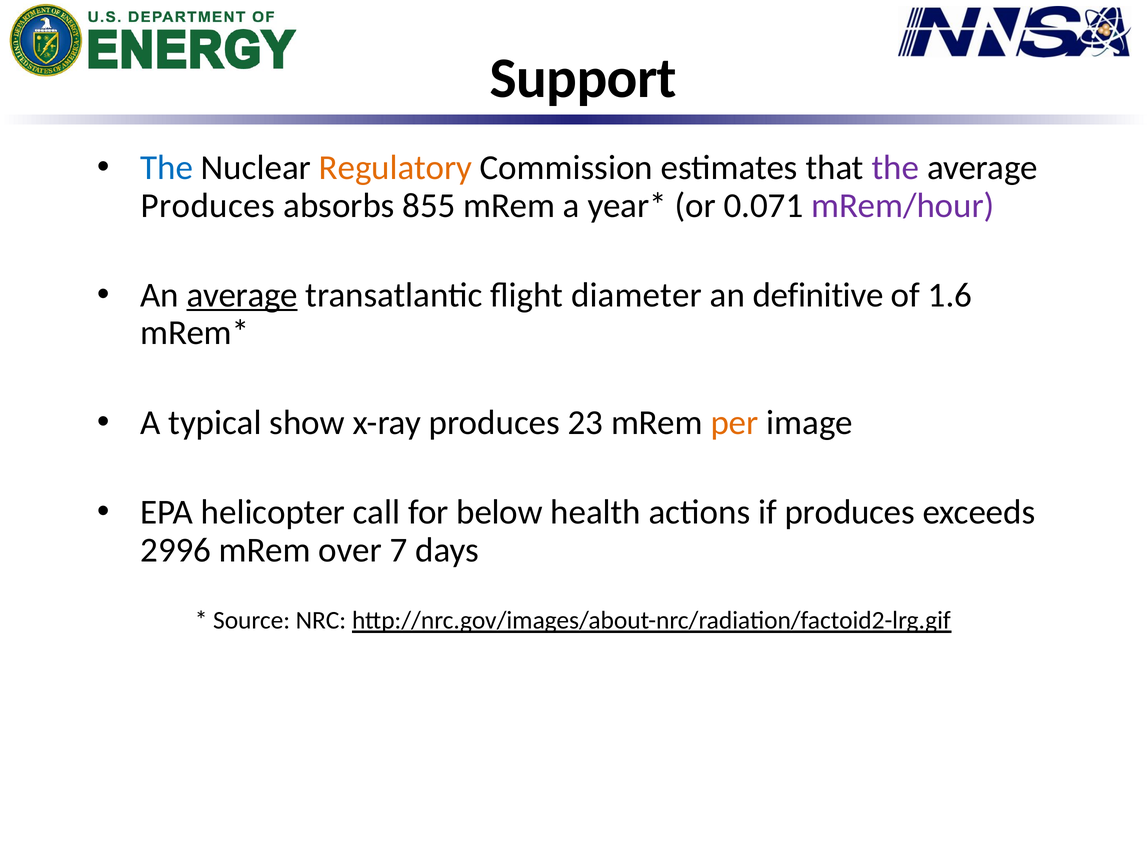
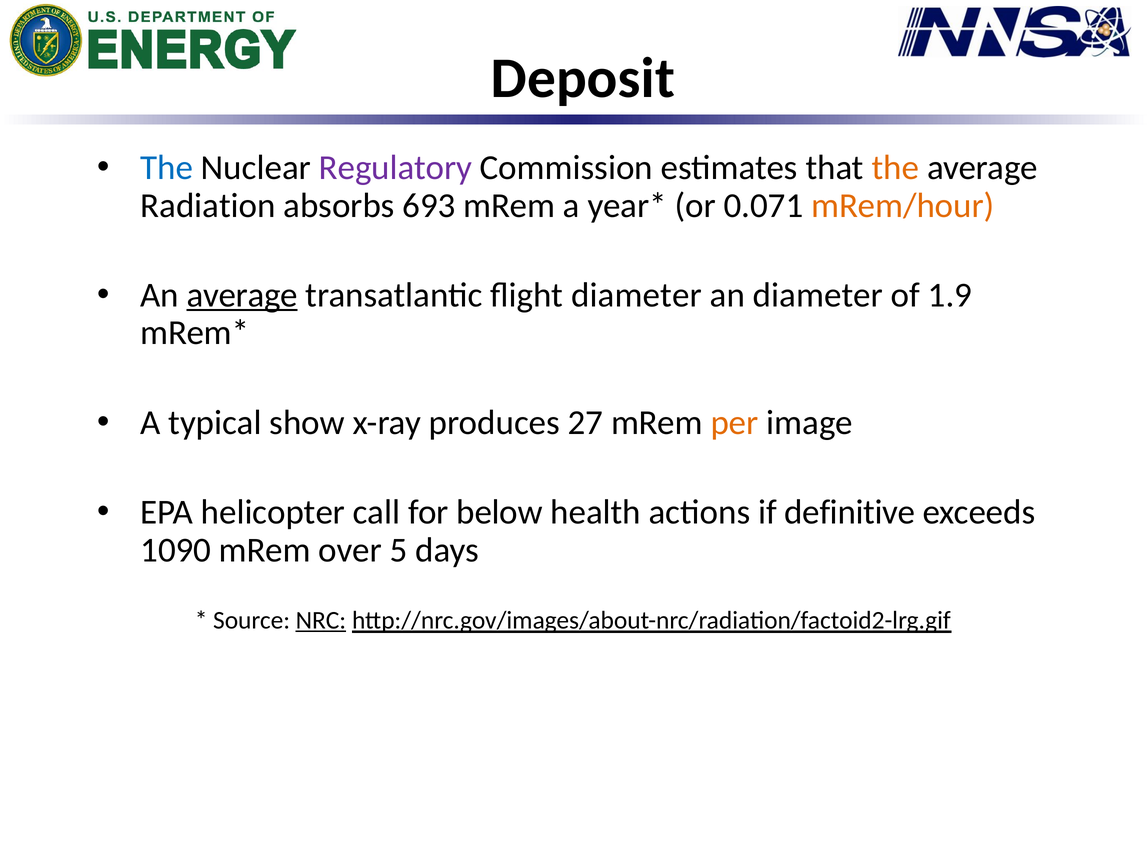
Support: Support -> Deposit (583, 78)
Regulatory colour: orange -> purple (395, 168)
the colour: purple -> orange (895, 168)
Produces: Produces -> Radiation (208, 206)
855: 855 -> 693 (429, 206)
mRem/hour colour: purple -> orange (903, 206)
an definitive: definitive -> diameter (818, 295)
1.6: 1.6 -> 1.9 (950, 295)
23: 23 -> 27 (585, 423)
if produces: produces -> definitive (850, 512)
2996: 2996 -> 1090 (176, 550)
7: 7 -> 5 (399, 550)
NRC underline: none -> present (321, 621)
